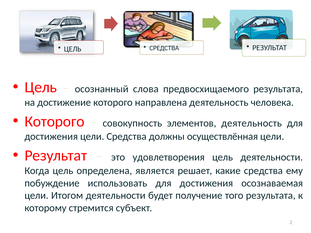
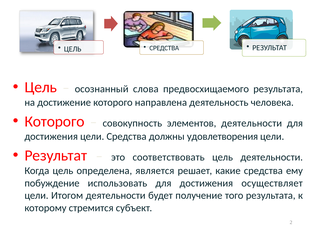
элементов деятельность: деятельность -> деятельности (252, 123)
осуществлённая: осуществлённая -> удовлетворения (222, 137)
удовлетворения: удовлетворения -> соответствовать (169, 157)
осознаваемая: осознаваемая -> осуществляет (272, 183)
